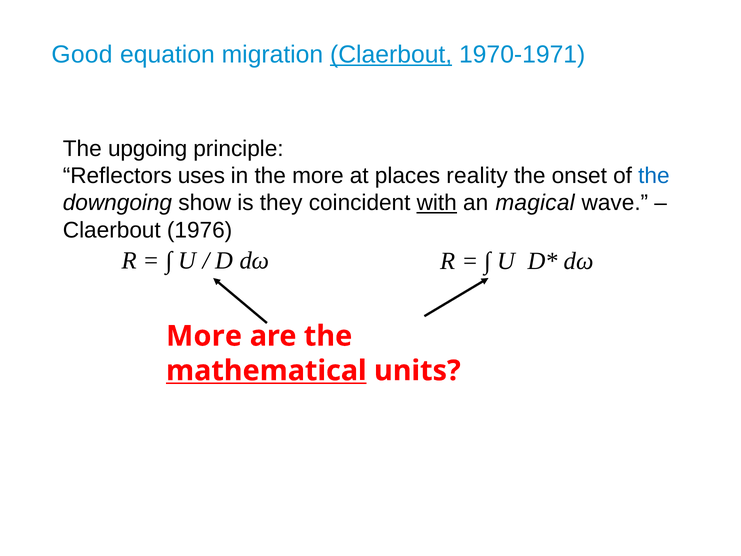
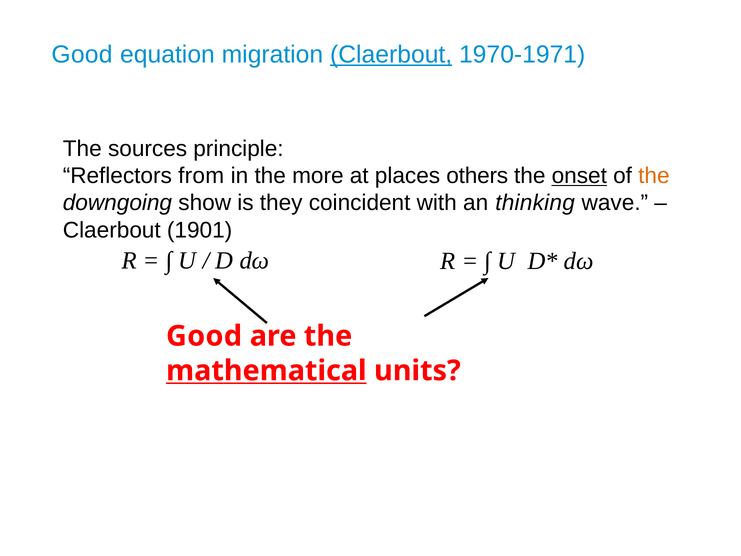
upgoing: upgoing -> sources (148, 148)
uses: uses -> from (201, 176)
reality: reality -> others (477, 176)
onset underline: none -> present (579, 176)
the colour: blue -> orange (654, 176)
with underline: present -> none (437, 203)
magical: magical -> thinking (535, 203)
1976: 1976 -> 1901 (200, 230)
More: More -> Good (204, 336)
